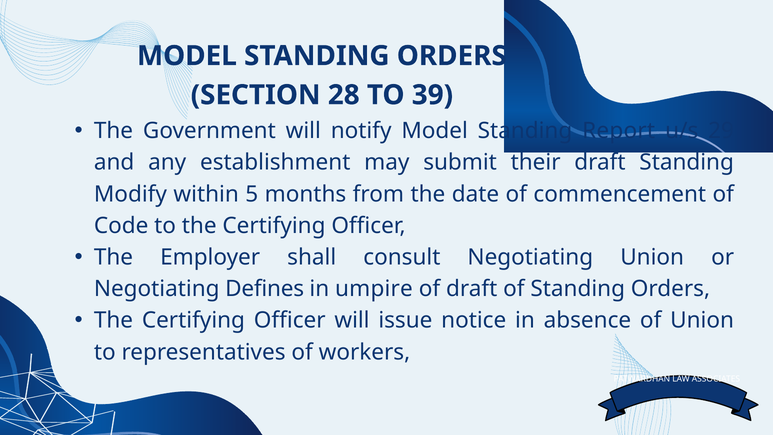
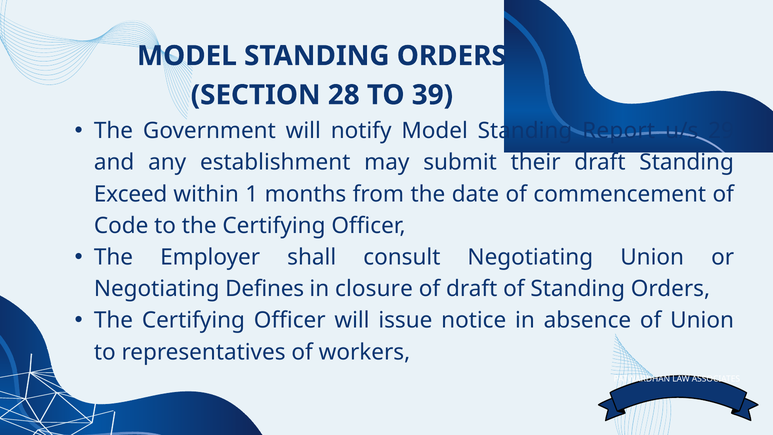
Modify: Modify -> Exceed (131, 194)
5: 5 -> 1 (252, 194)
umpire: umpire -> closure (374, 289)
